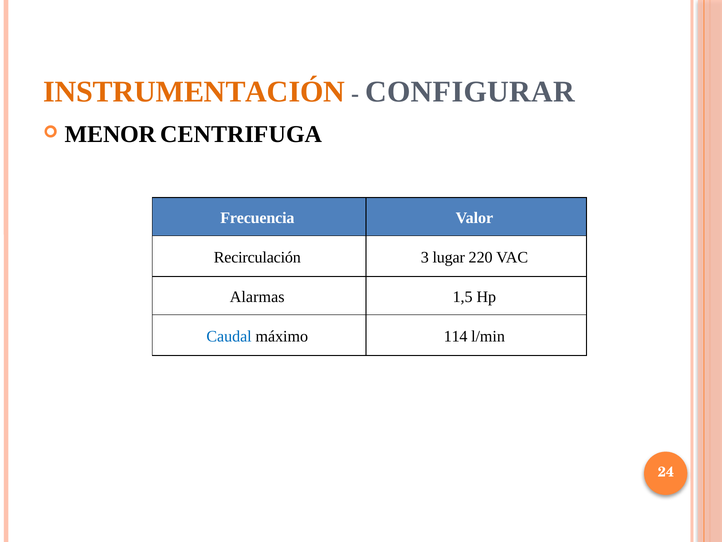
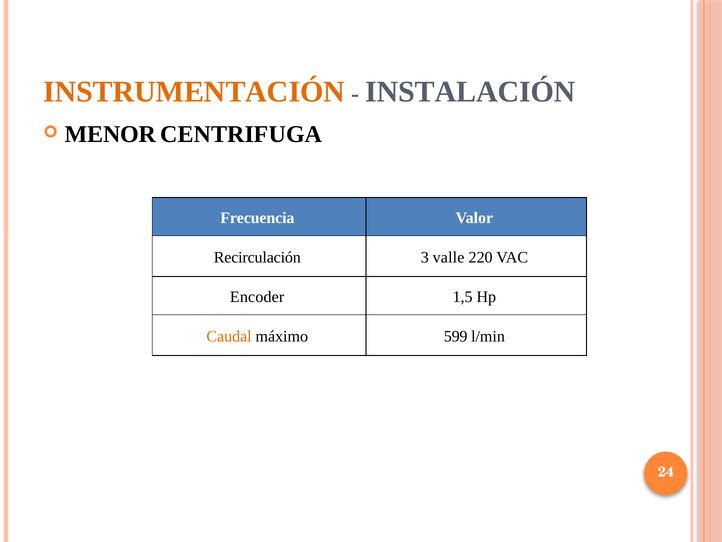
CONFIGURAR: CONFIGURAR -> INSTALACIÓN (470, 92)
lugar: lugar -> valle (449, 257)
Alarmas: Alarmas -> Encoder (257, 297)
Caudal colour: blue -> orange (229, 336)
114: 114 -> 599 (456, 336)
